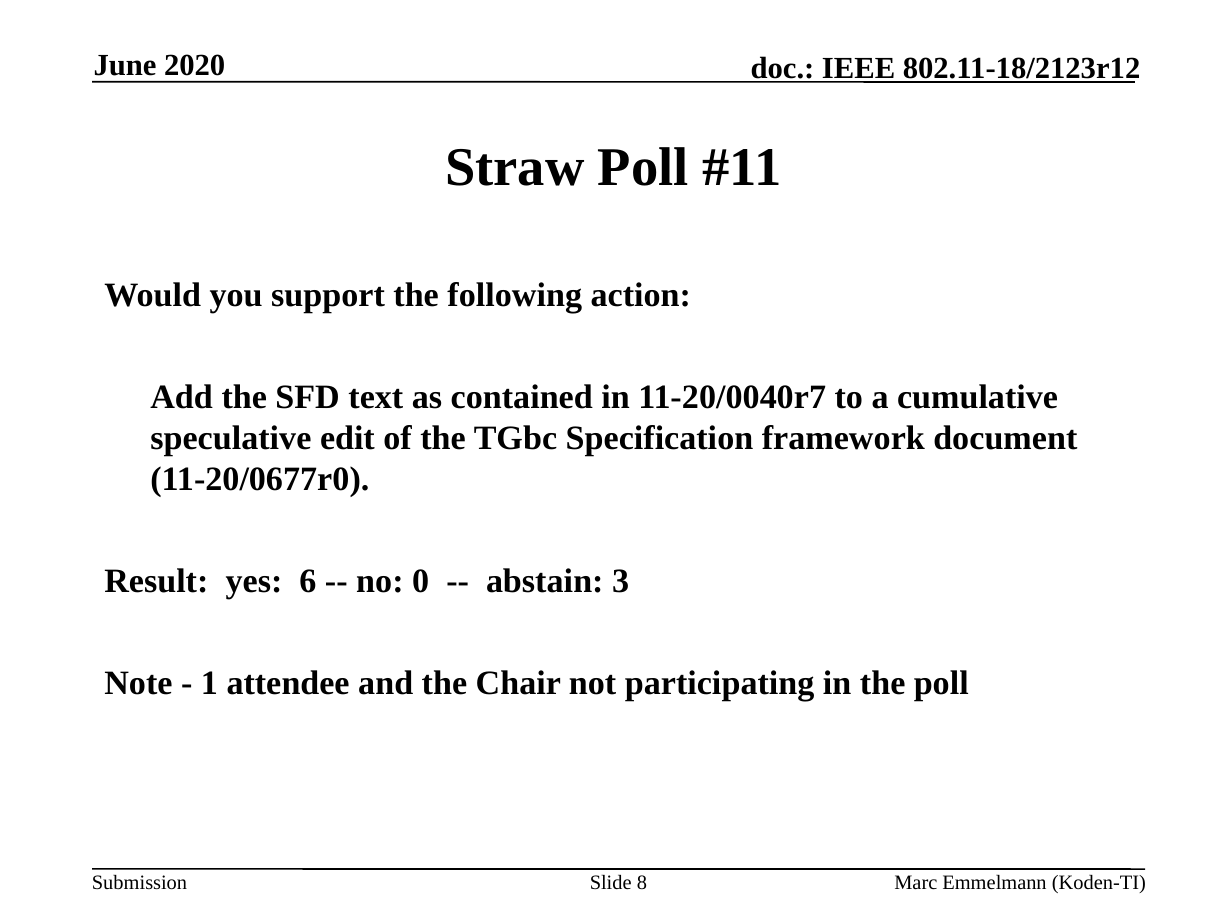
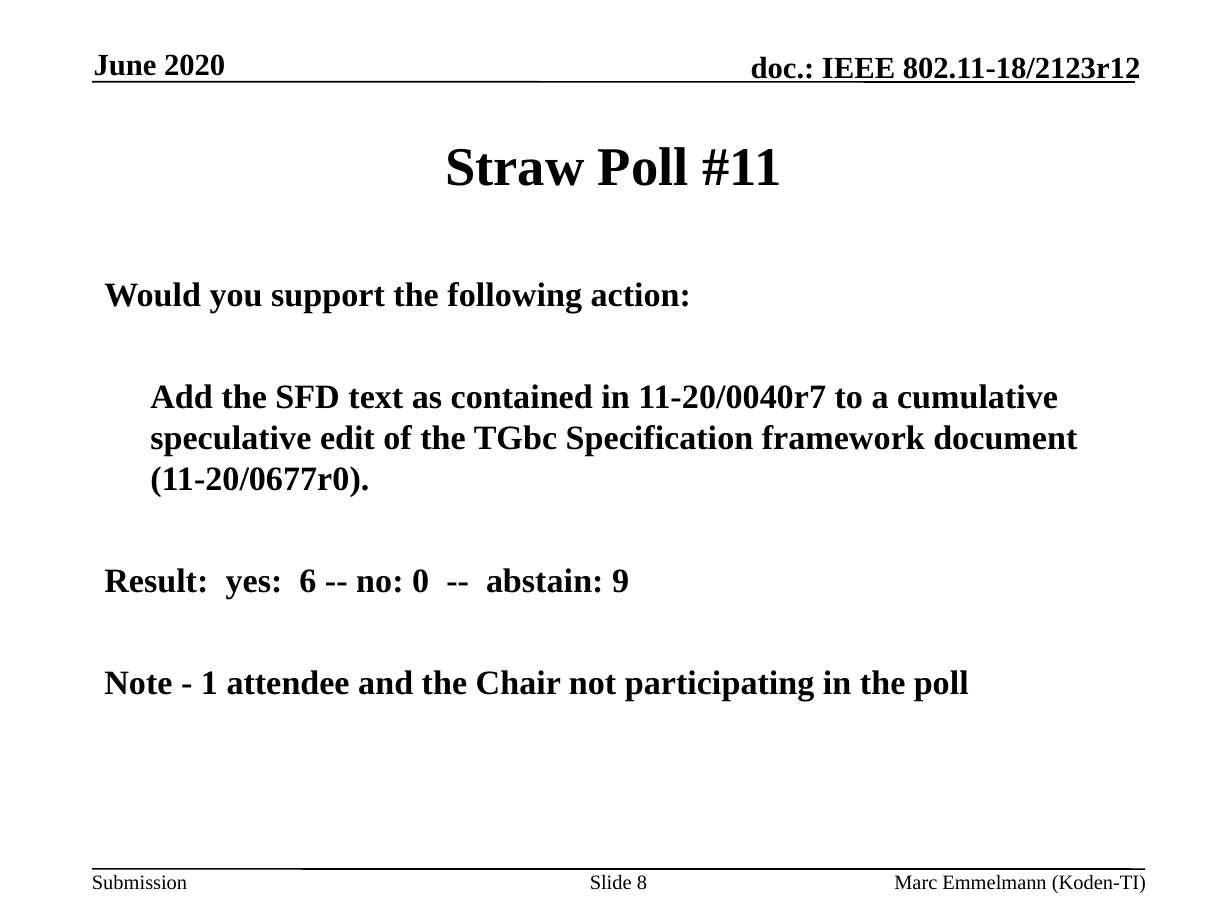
3: 3 -> 9 (621, 581)
